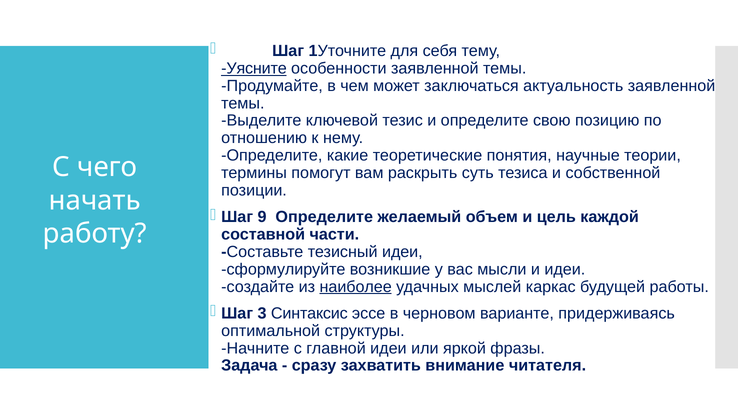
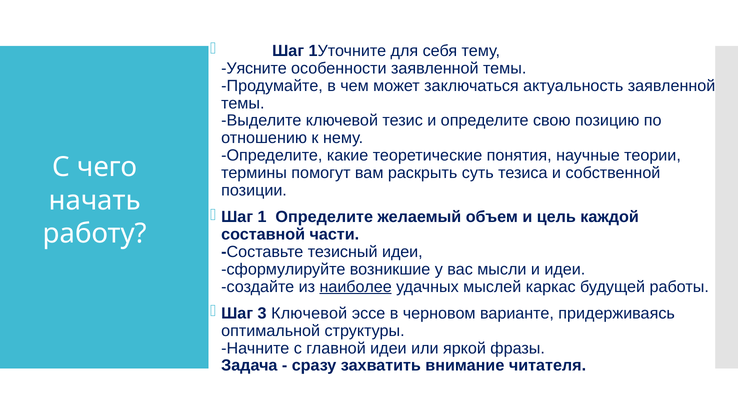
Уясните underline: present -> none (254, 68)
9: 9 -> 1 (262, 217)
3 Синтаксис: Синтаксис -> Ключевой (309, 313)
